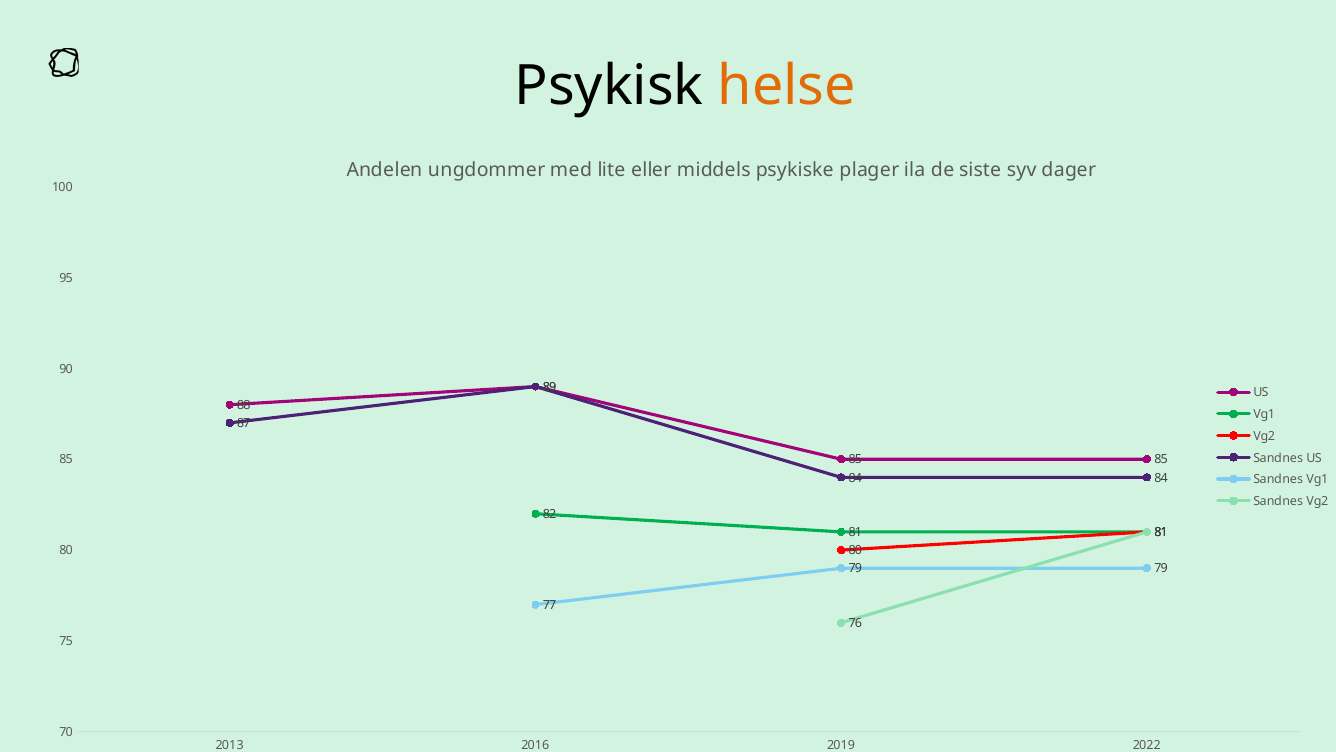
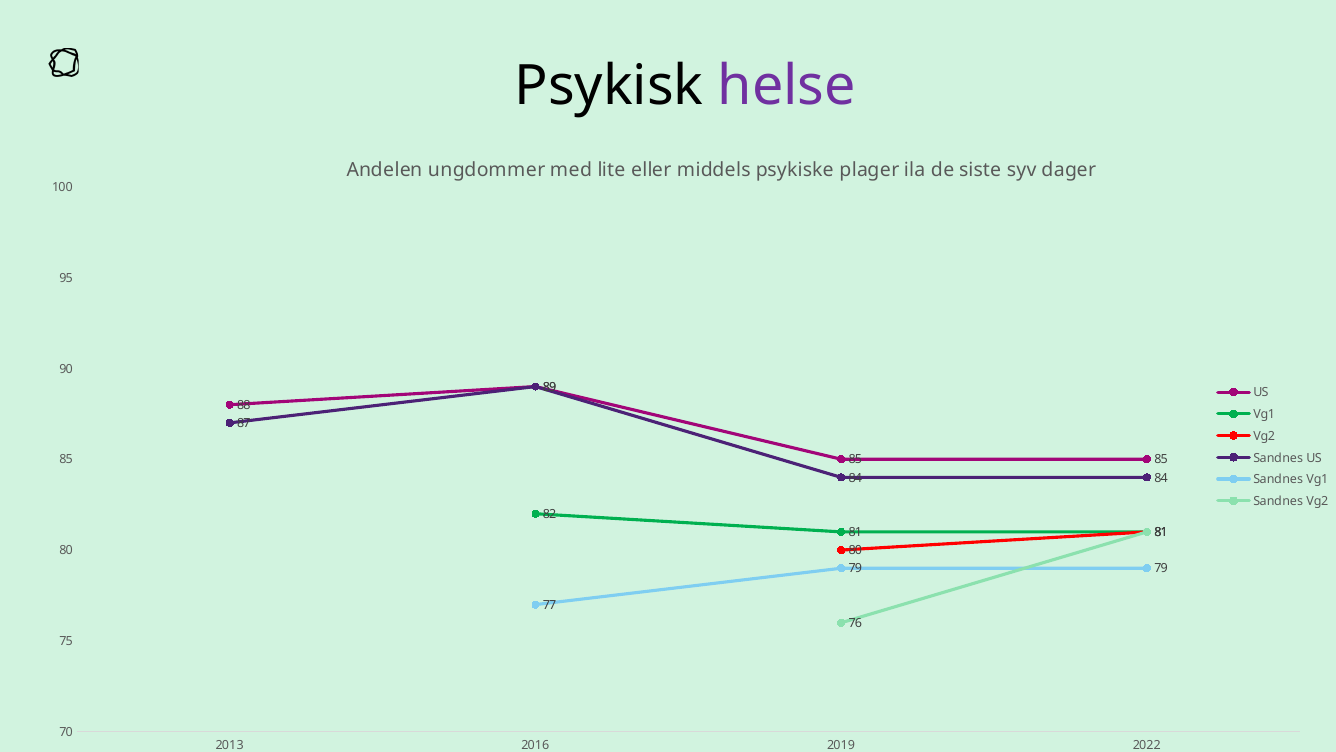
helse colour: orange -> purple (787, 87)
